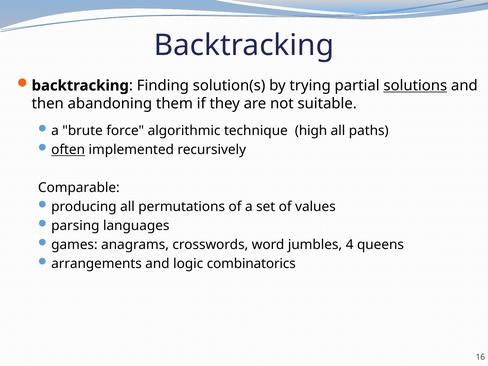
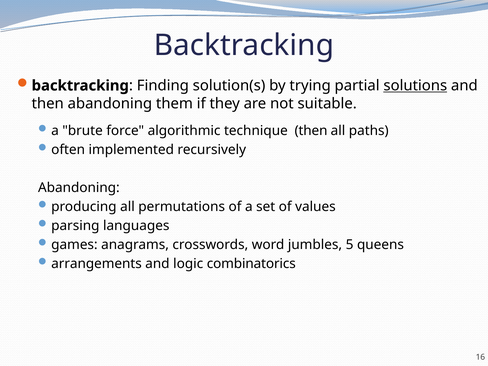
technique high: high -> then (311, 131)
often underline: present -> none (68, 150)
Comparable: Comparable -> Abandoning (79, 188)
4: 4 -> 5 (350, 245)
